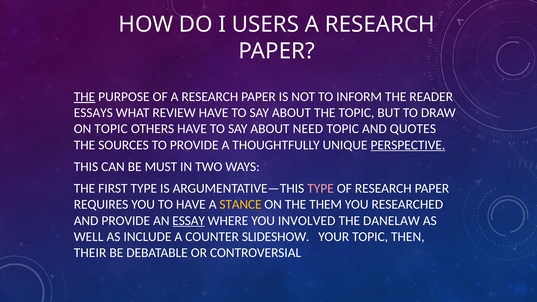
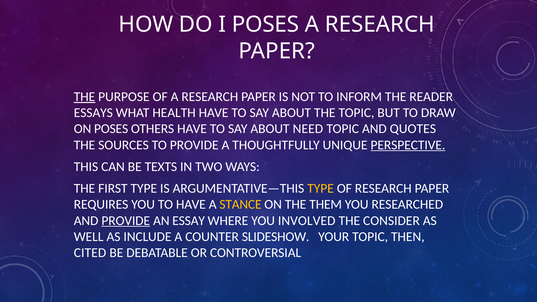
I USERS: USERS -> POSES (266, 24)
REVIEW: REVIEW -> HEALTH (174, 113)
ON TOPIC: TOPIC -> POSES (111, 129)
MUST: MUST -> TEXTS (161, 167)
TYPE colour: pink -> yellow (321, 188)
PROVIDE underline: none -> present (126, 221)
ESSAY underline: present -> none (189, 221)
DANELAW: DANELAW -> CONSIDER (391, 221)
THEIR: THEIR -> CITED (90, 253)
